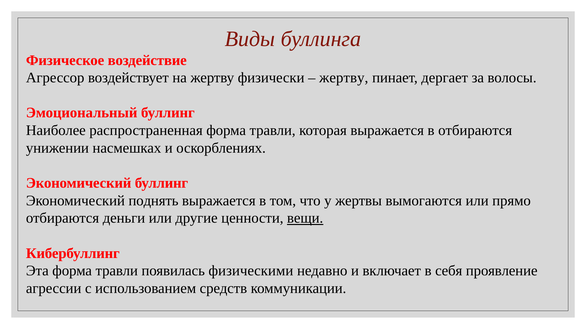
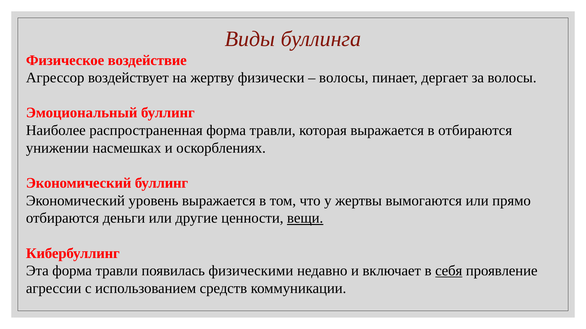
жертву: жертву -> волосы (344, 78)
поднять: поднять -> уровень (153, 201)
себя underline: none -> present (449, 271)
